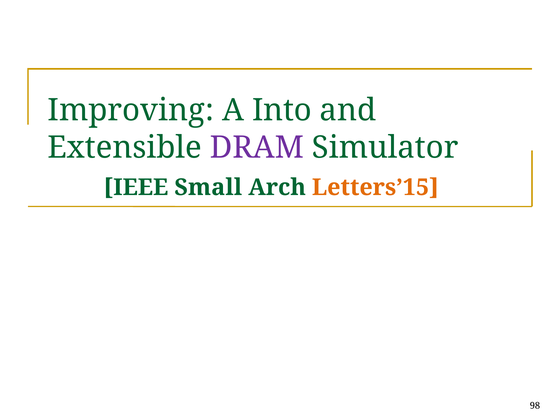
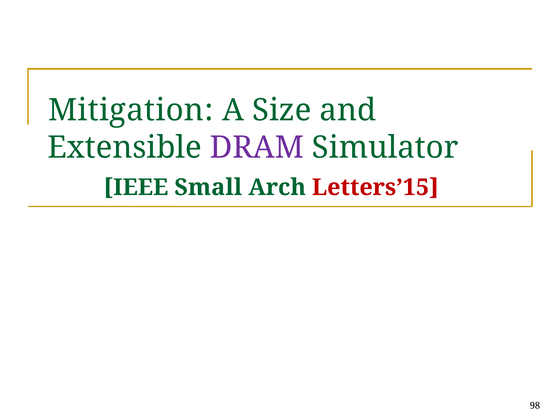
Improving: Improving -> Mitigation (131, 110)
Into: Into -> Size (282, 110)
Letters’15 colour: orange -> red (375, 187)
